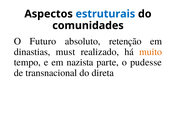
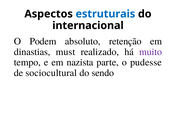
comunidades: comunidades -> internacional (88, 26)
Futuro: Futuro -> Podem (43, 41)
muito colour: orange -> purple (151, 52)
transnacional: transnacional -> sociocultural (51, 73)
direta: direta -> sendo (103, 73)
